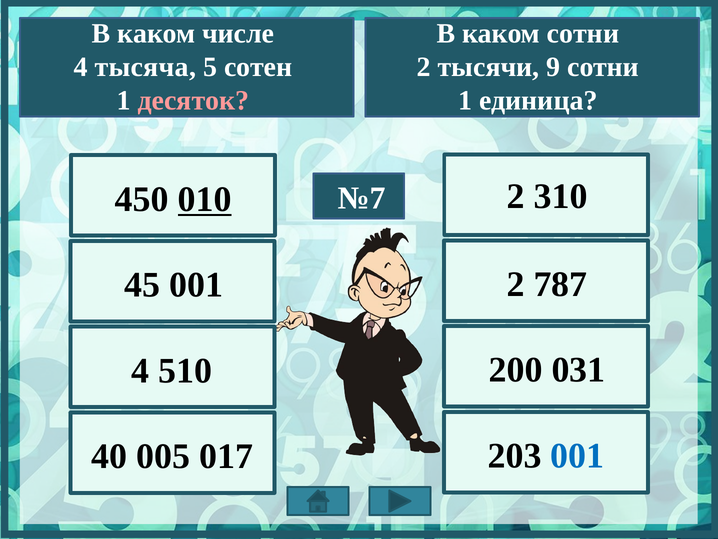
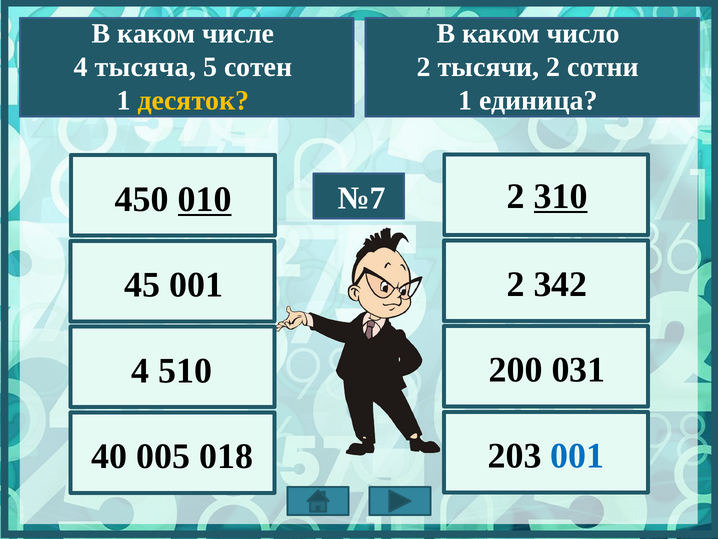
каком сотни: сотни -> число (583, 33)
тысячи 9: 9 -> 2 (553, 67)
десяток colour: pink -> yellow (193, 100)
310 underline: none -> present (561, 196)
787: 787 -> 342 (560, 284)
017: 017 -> 018 (226, 456)
